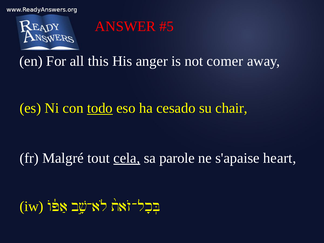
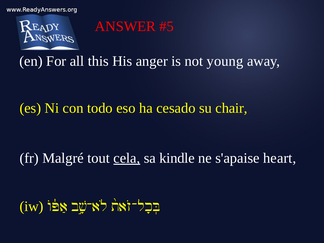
comer: comer -> young (225, 61)
todo underline: present -> none (100, 108)
parole: parole -> kindle (177, 158)
